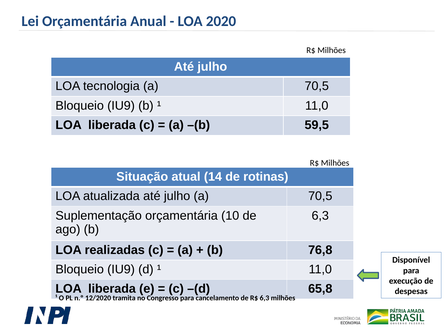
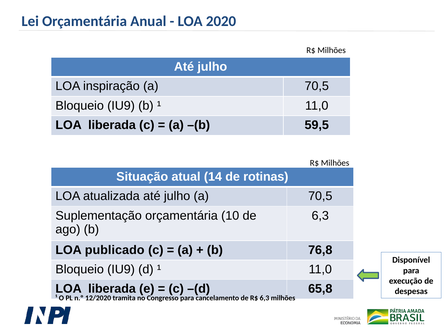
tecnologia: tecnologia -> inspiração (111, 86)
realizadas: realizadas -> publicado (115, 249)
